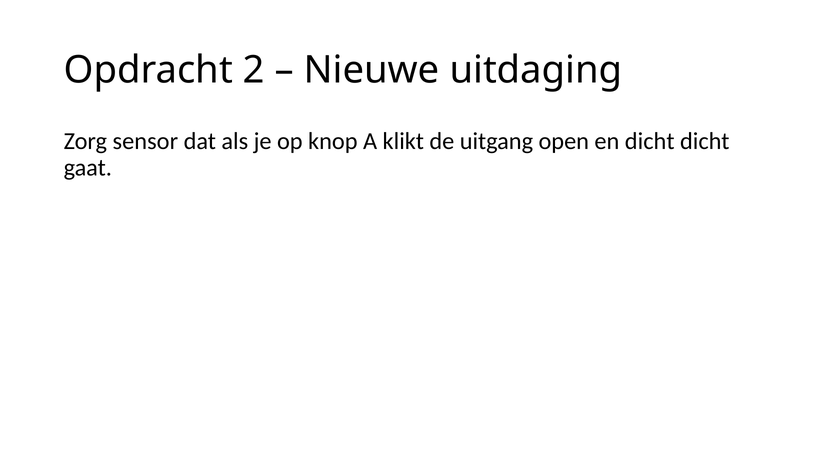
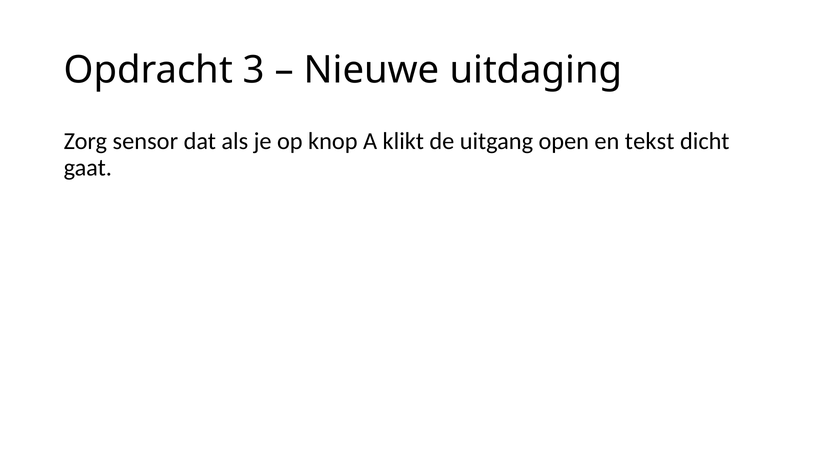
2: 2 -> 3 (254, 70)
en dicht: dicht -> tekst (650, 141)
